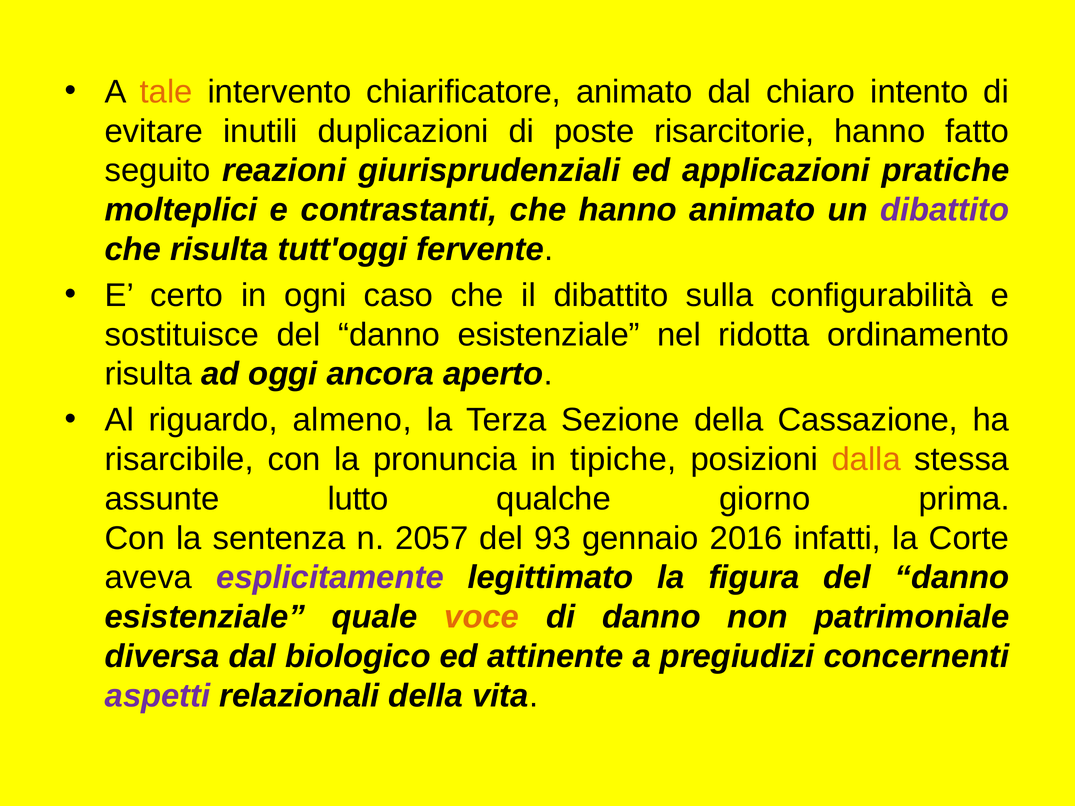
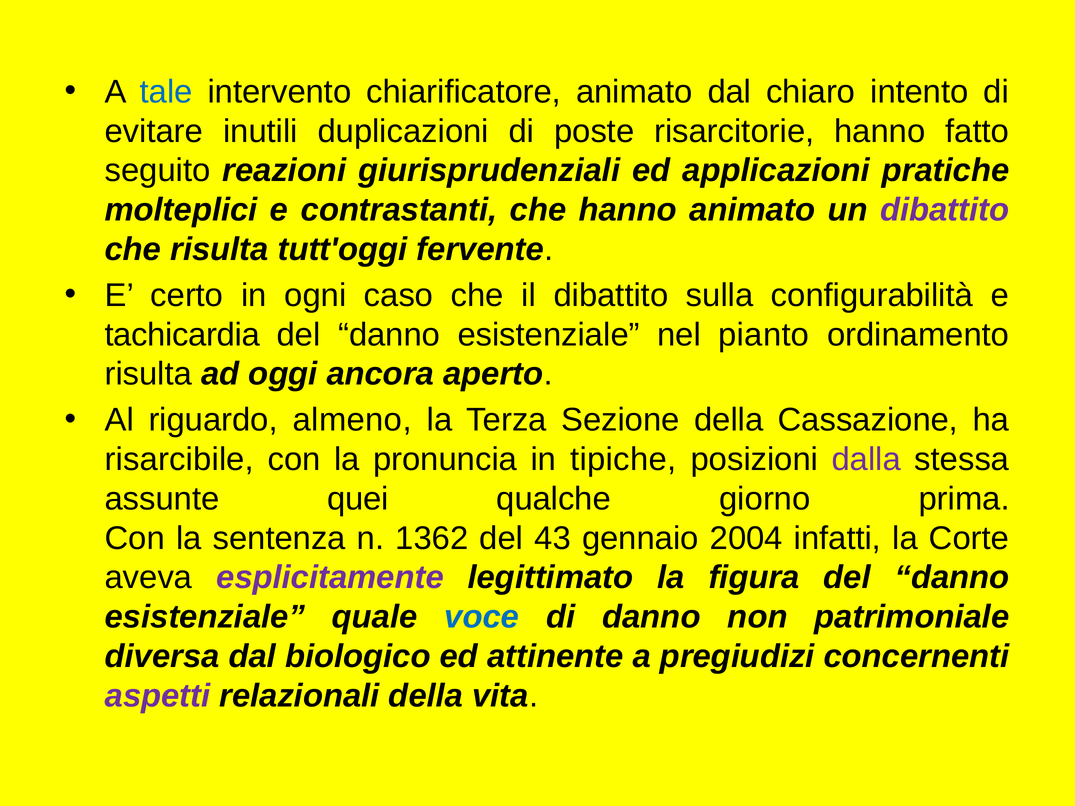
tale colour: orange -> blue (166, 92)
sostituisce: sostituisce -> tachicardia (182, 335)
ridotta: ridotta -> pianto (764, 335)
dalla colour: orange -> purple (866, 460)
lutto: lutto -> quei (358, 499)
2057: 2057 -> 1362 (432, 538)
93: 93 -> 43 (553, 538)
2016: 2016 -> 2004 (746, 538)
voce colour: orange -> blue (482, 617)
